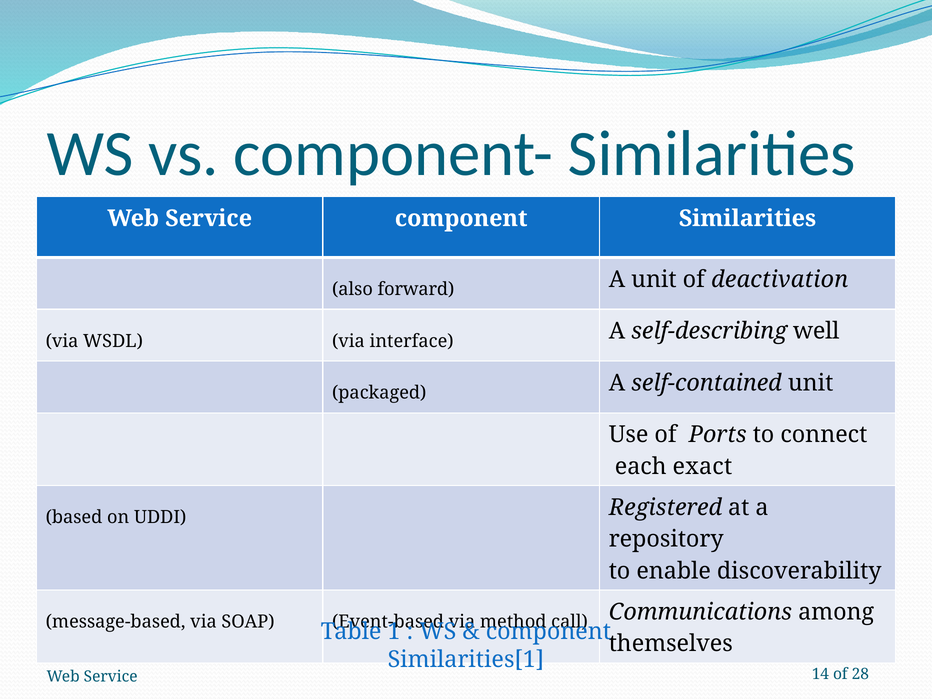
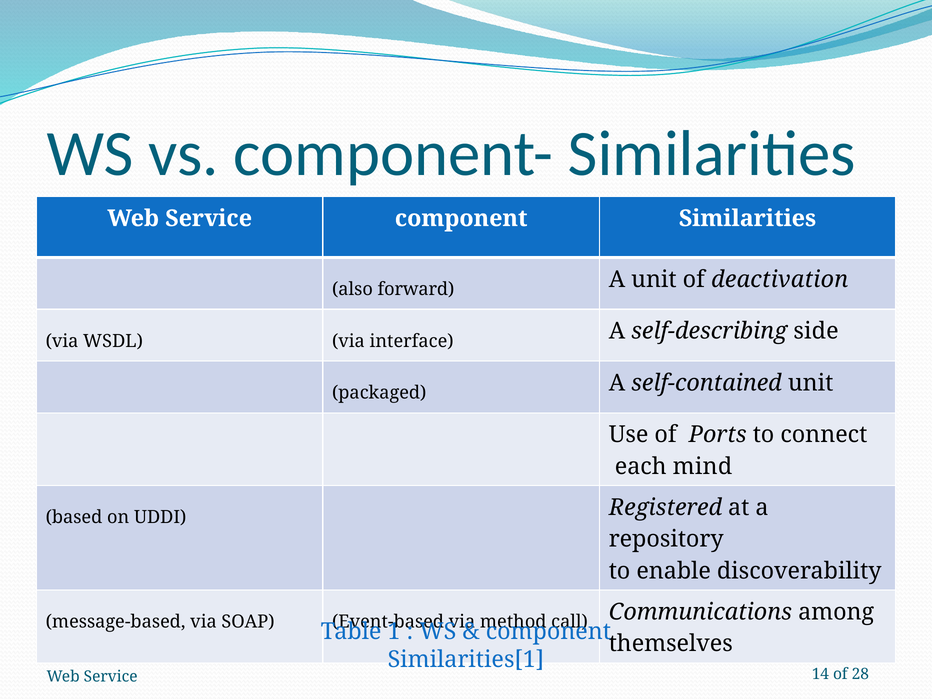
well: well -> side (816, 331)
exact: exact -> mind (702, 466)
